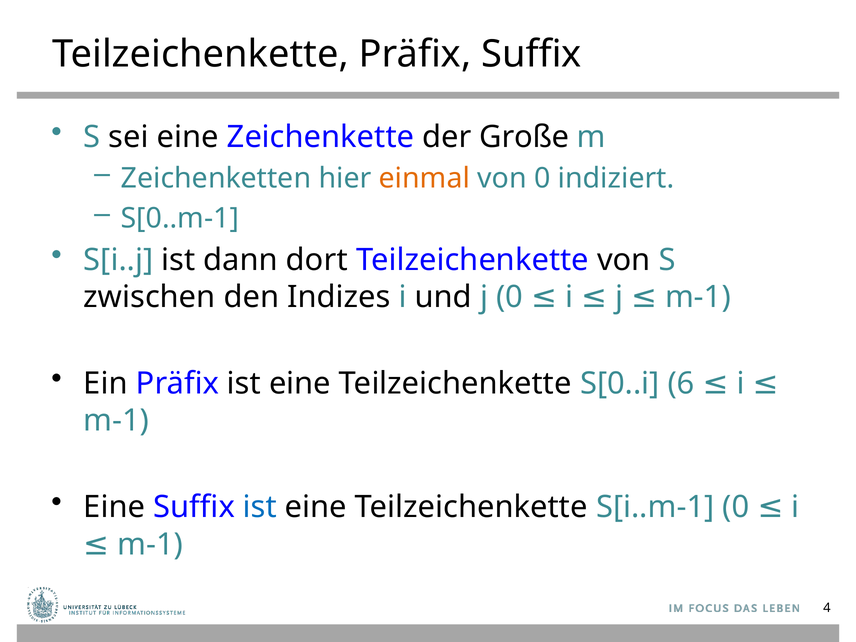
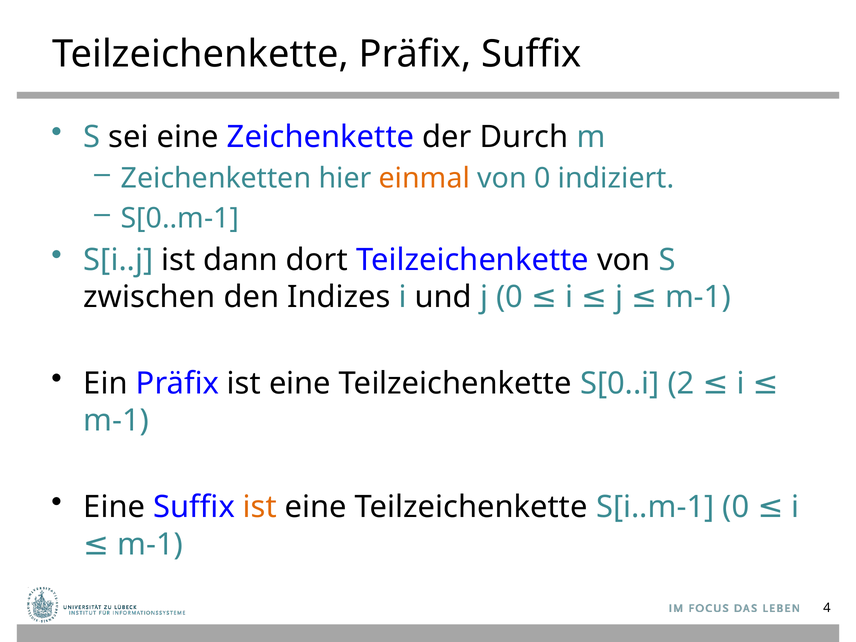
Große: Große -> Durch (524, 137)
6: 6 -> 2 (681, 384)
ist colour: blue -> orange (260, 507)
